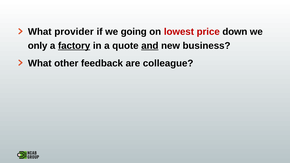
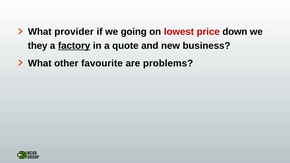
only: only -> they (38, 46)
and underline: present -> none (150, 46)
feedback: feedback -> favourite (102, 63)
colleague: colleague -> problems (168, 63)
